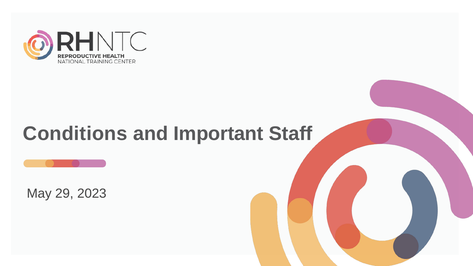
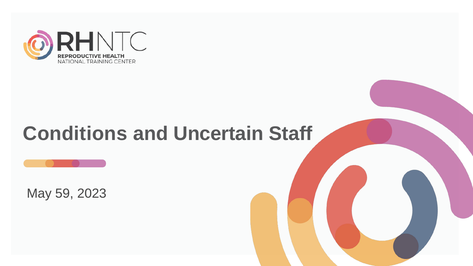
Important: Important -> Uncertain (219, 134)
29: 29 -> 59 (64, 194)
